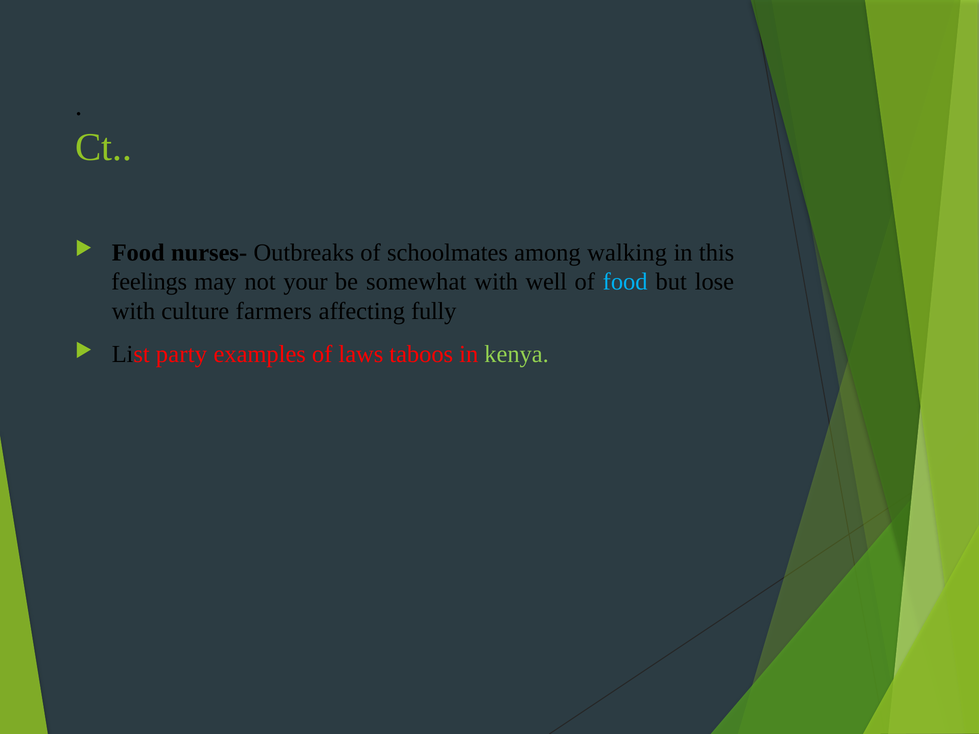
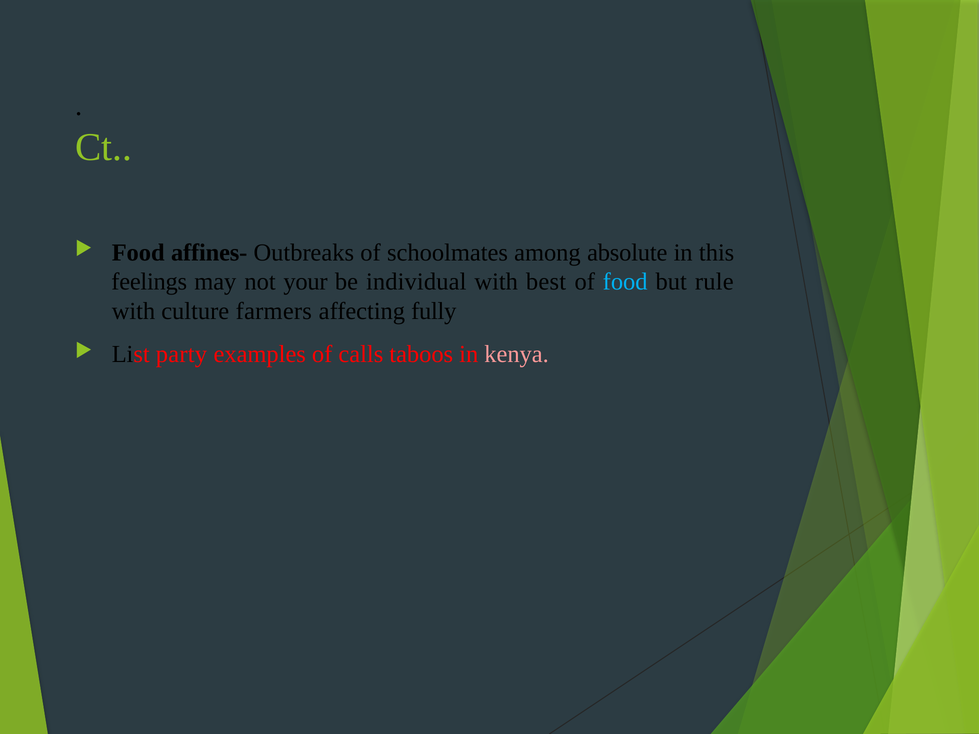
nurses-: nurses- -> affines- (209, 253)
walking: walking -> absolute (627, 253)
somewhat: somewhat -> individual (416, 282)
well: well -> best (546, 282)
lose: lose -> rule (714, 282)
laws: laws -> calls (361, 354)
kenya colour: light green -> pink (517, 354)
